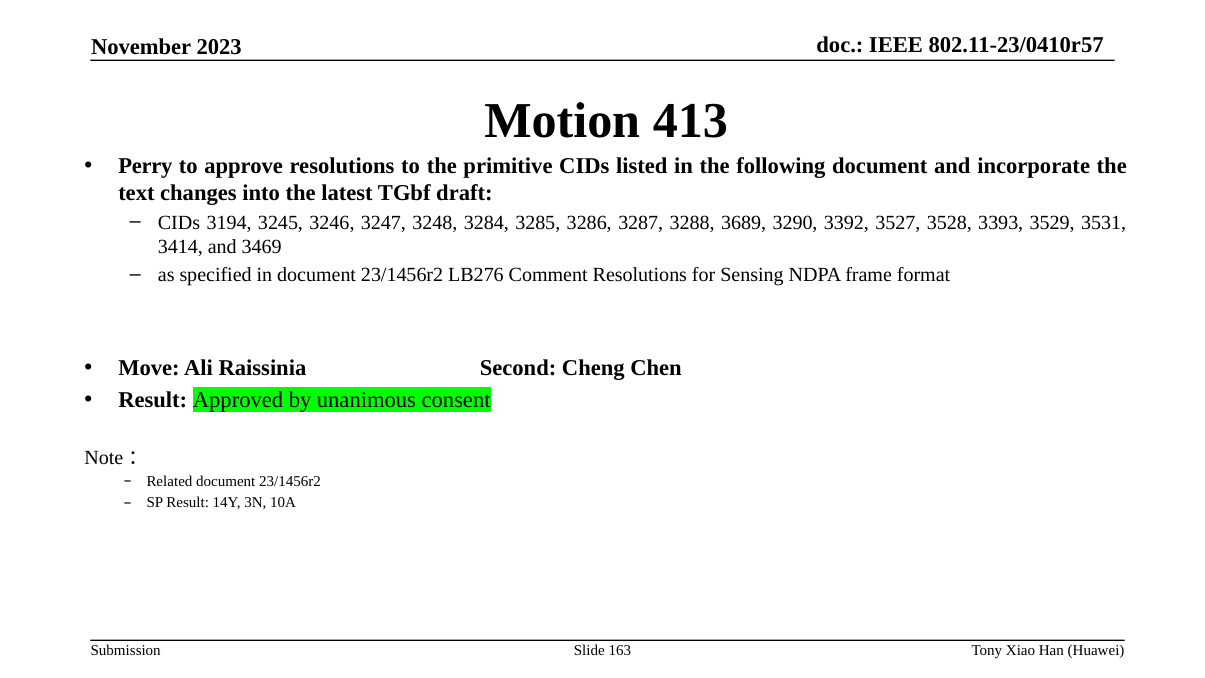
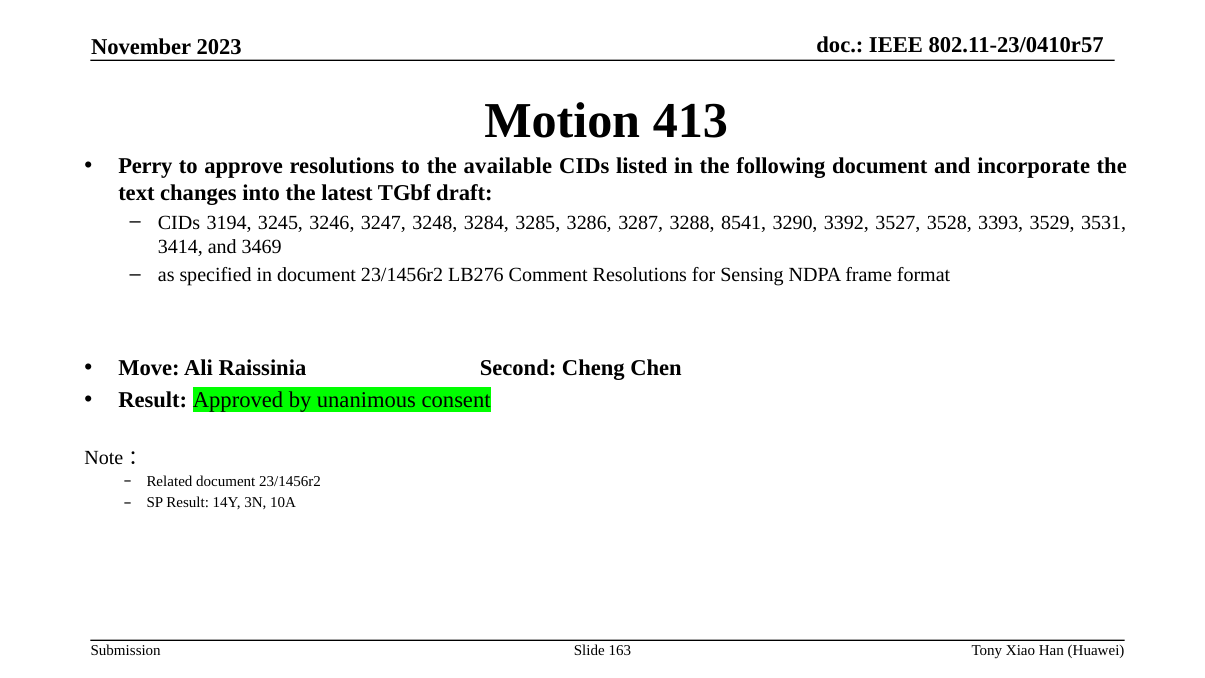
primitive: primitive -> available (508, 166)
3689: 3689 -> 8541 (744, 222)
